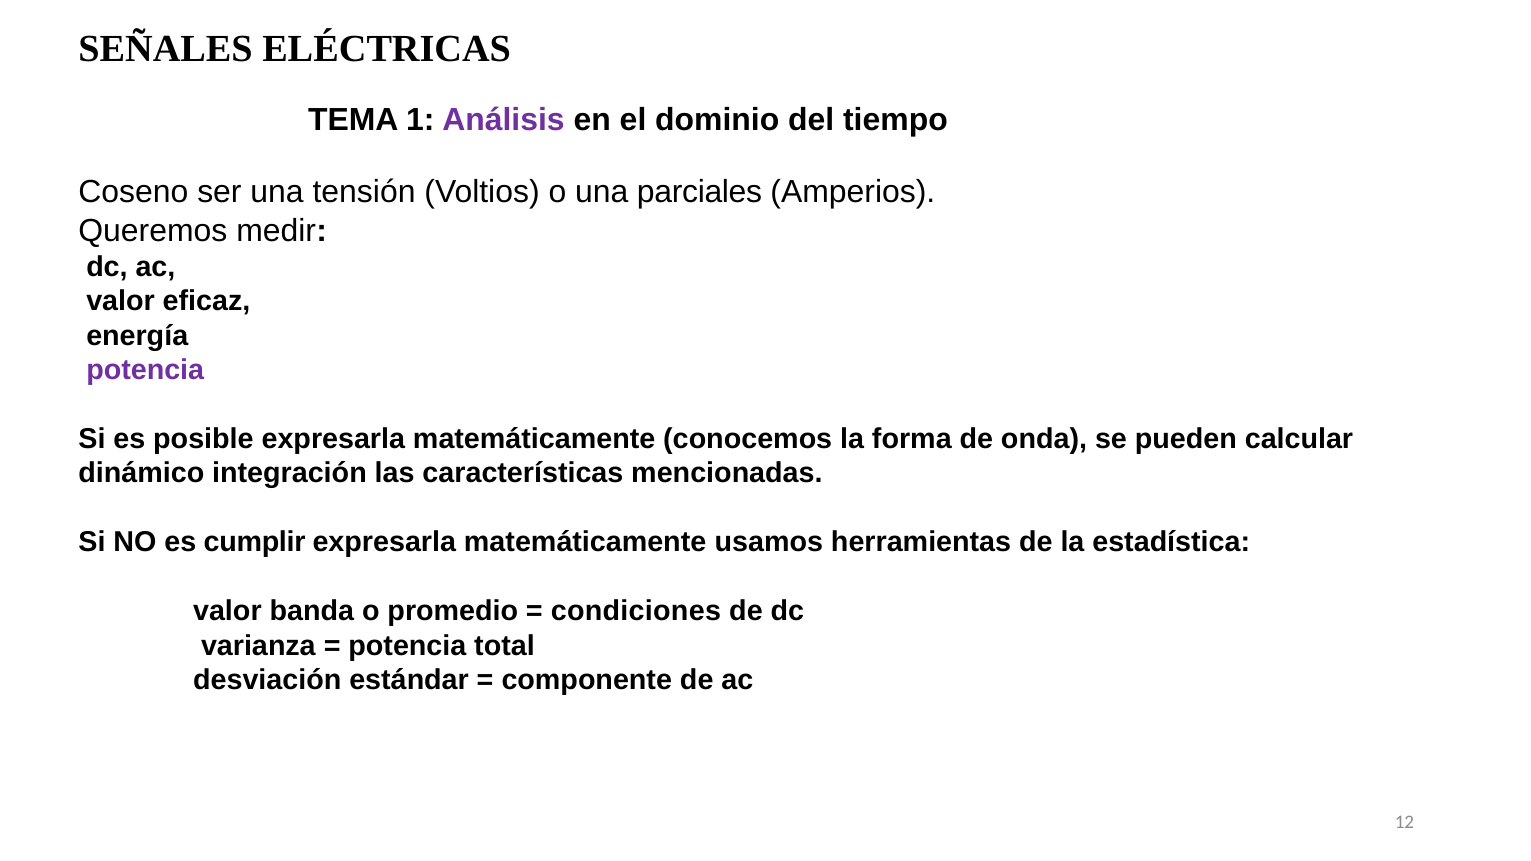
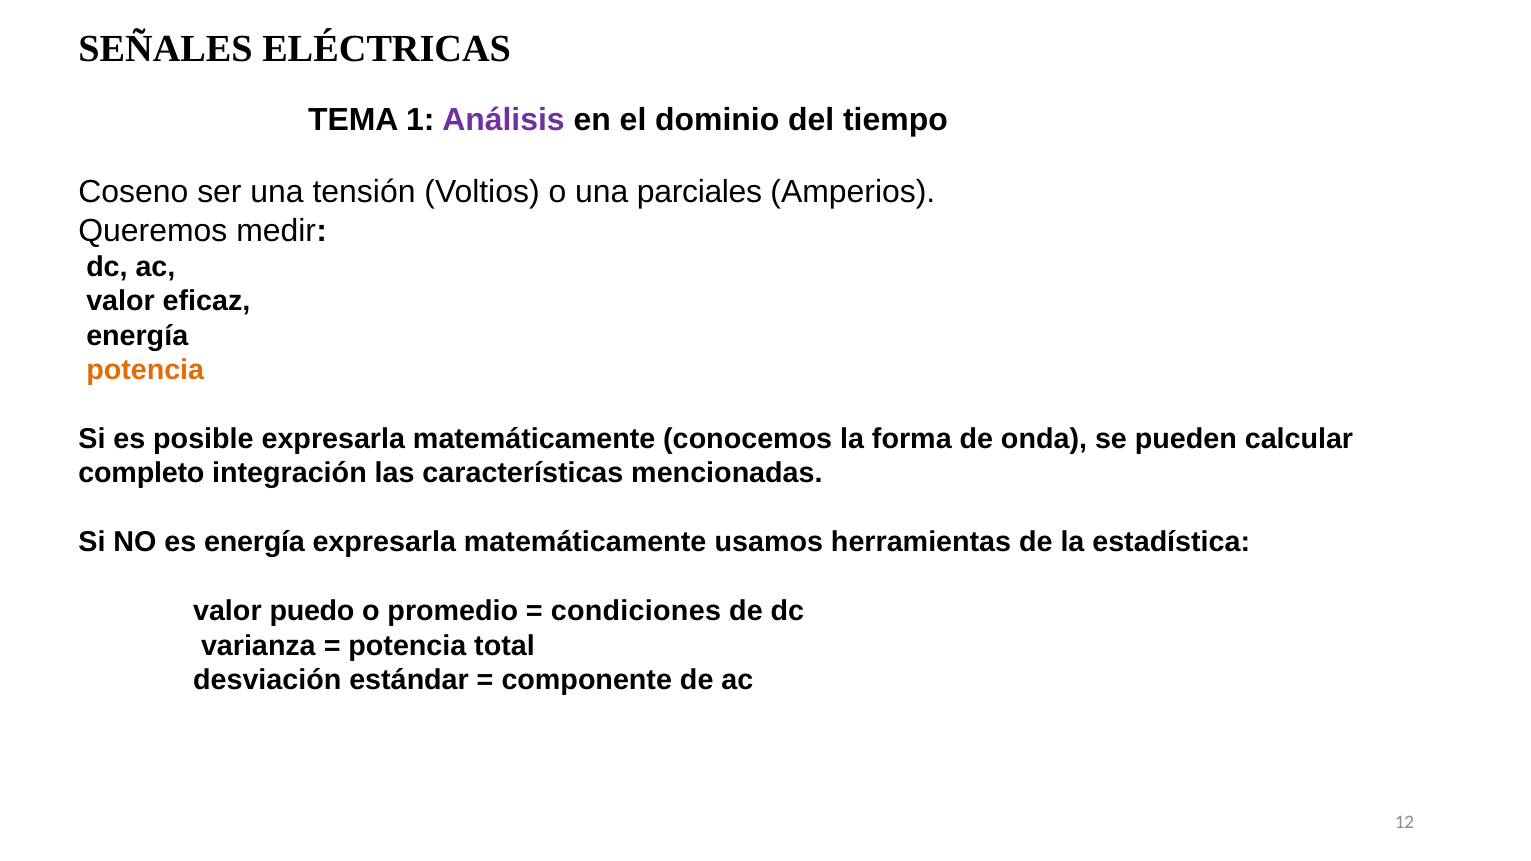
potencia colour: purple -> orange (145, 370)
dinámico: dinámico -> completo (141, 474)
es cumplir: cumplir -> energía (255, 542)
banda: banda -> puedo (312, 611)
